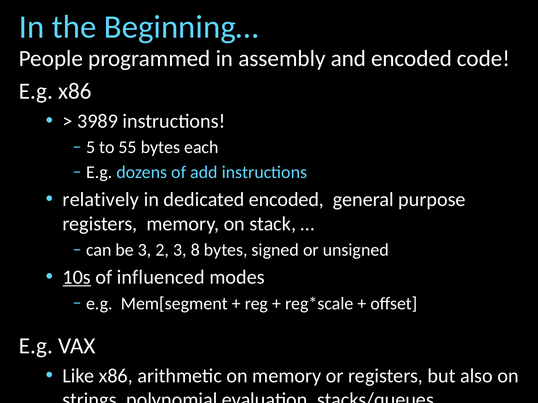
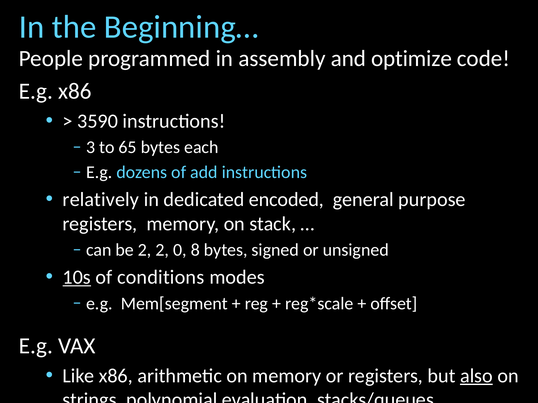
and encoded: encoded -> optimize (412, 59)
3989: 3989 -> 3590 (98, 121)
5: 5 -> 3 (91, 147)
55: 55 -> 65 (128, 147)
be 3: 3 -> 2 (145, 250)
2 3: 3 -> 0 (180, 250)
influenced: influenced -> conditions (161, 278)
also underline: none -> present (476, 376)
